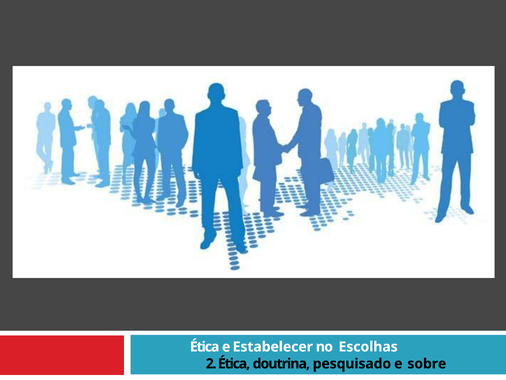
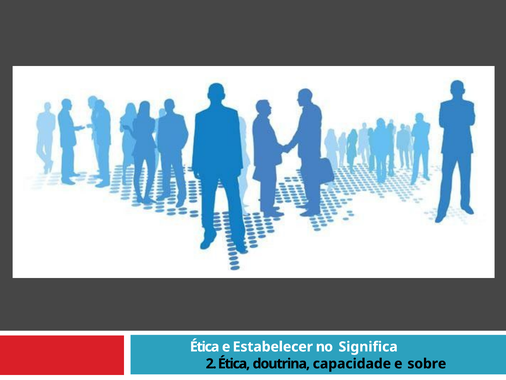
Escolhas: Escolhas -> Significa (368, 346)
pesquisado: pesquisado -> capacidade (352, 363)
